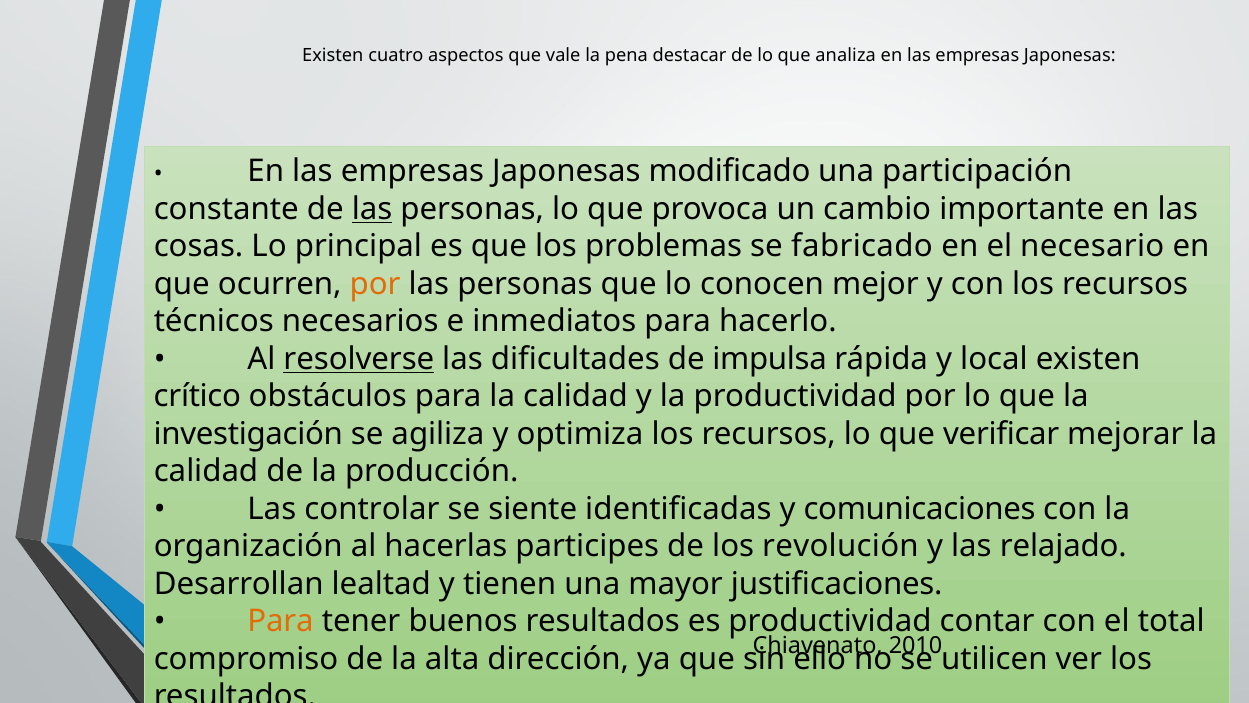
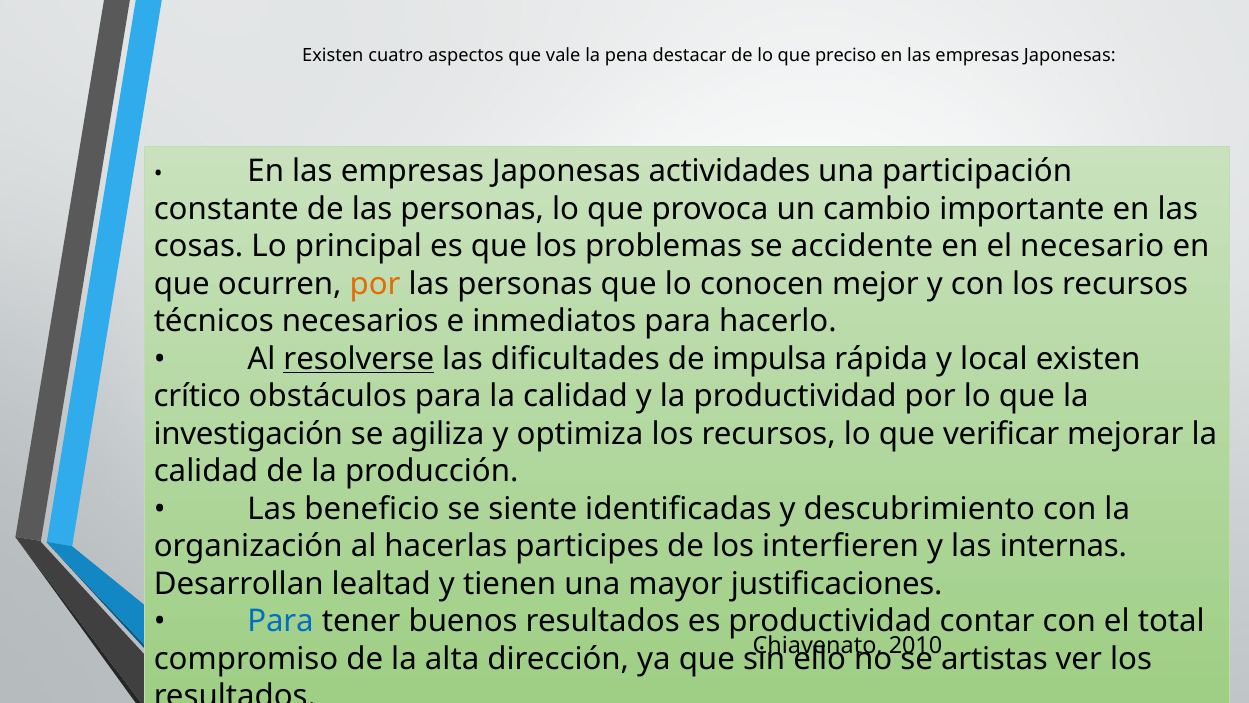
analiza: analiza -> preciso (846, 55)
modificado: modificado -> actividades (729, 172)
las underline: present -> none (372, 209)
fabricado: fabricado -> accidente (862, 246)
controlar: controlar -> beneficio (372, 509)
comunicaciones: comunicaciones -> descubrimiento (919, 509)
revolución: revolución -> interfieren (841, 546)
relajado: relajado -> internas (1063, 546)
Para colour: orange -> blue (281, 621)
utilicen: utilicen -> artistas (994, 659)
